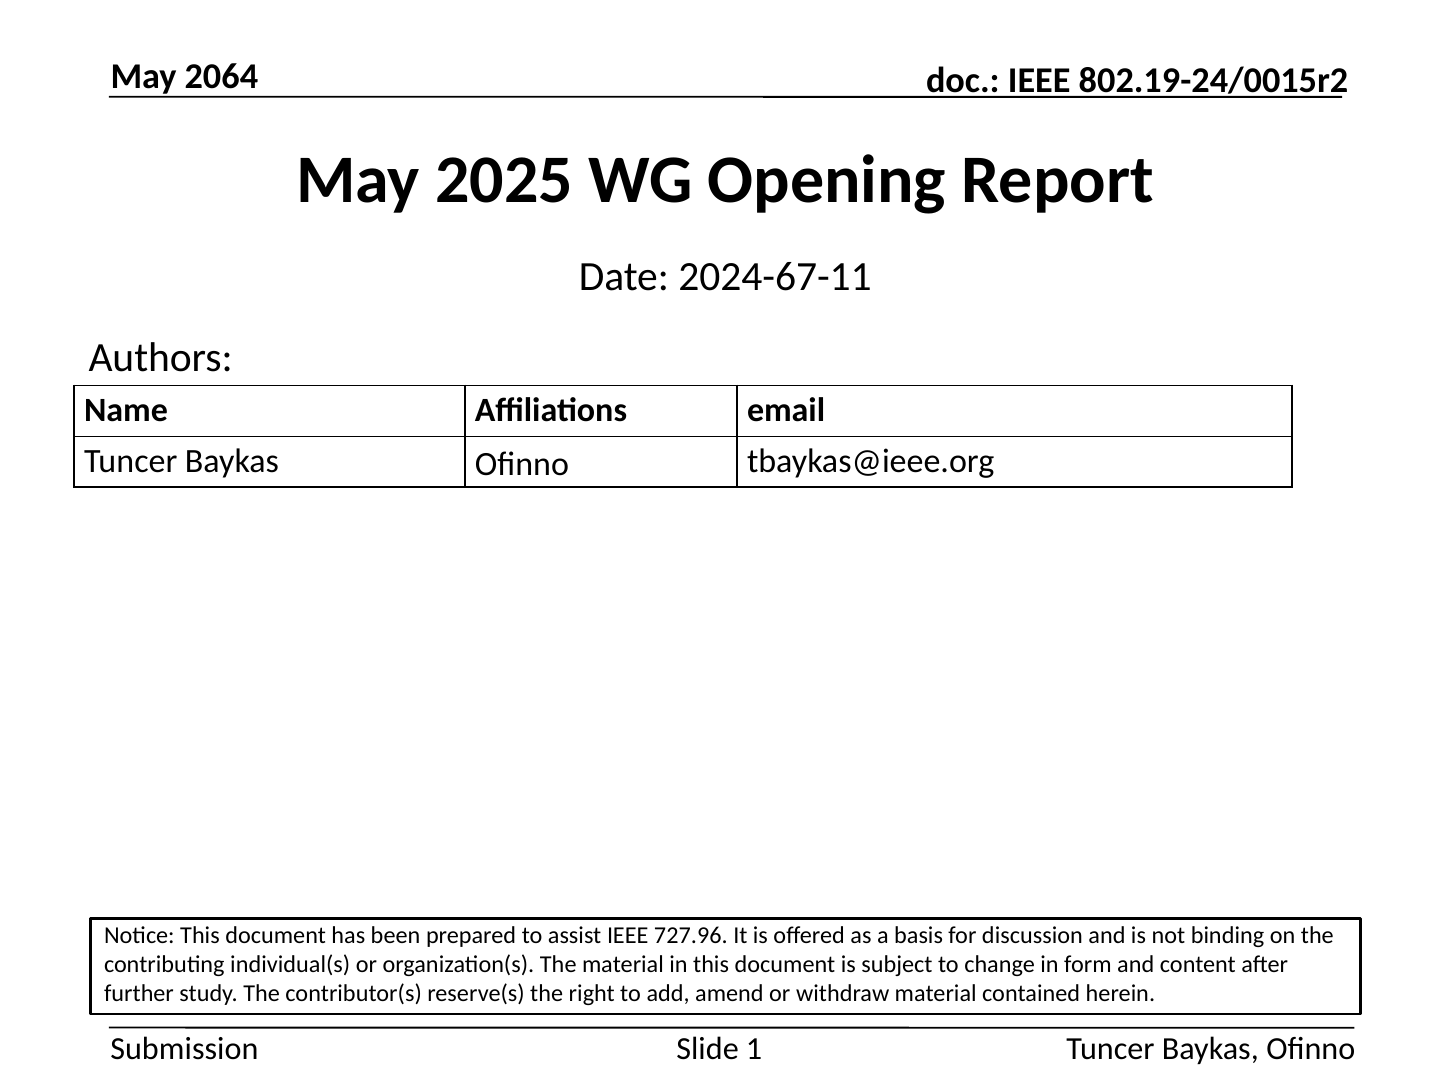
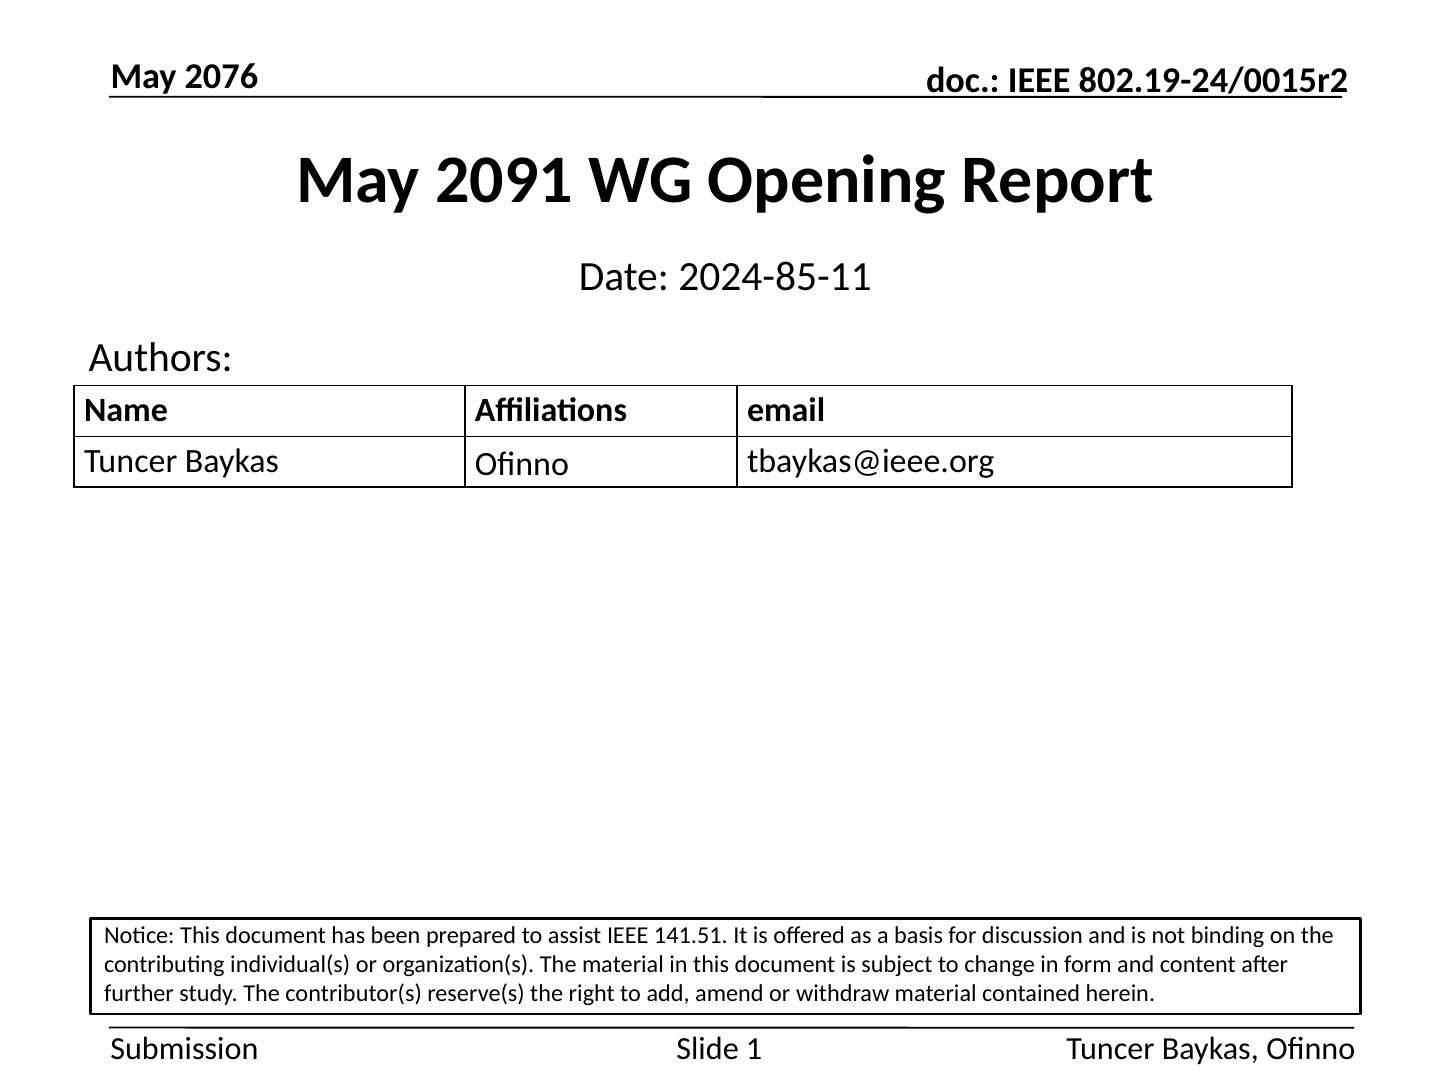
2064: 2064 -> 2076 (221, 77)
2025: 2025 -> 2091 (504, 180)
2024-67-11: 2024-67-11 -> 2024-85-11 (775, 277)
727.96: 727.96 -> 141.51 (691, 936)
